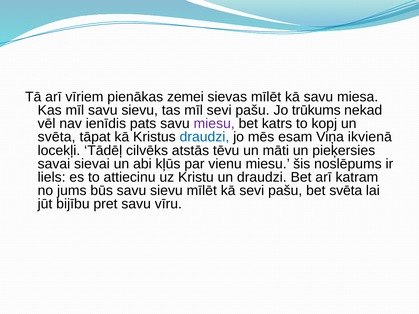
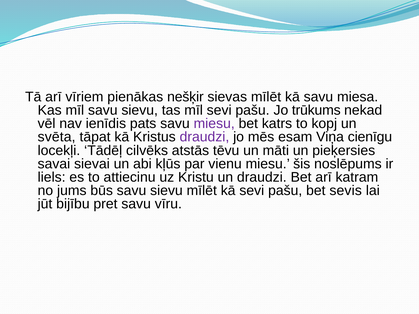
zemei: zemei -> nešķir (185, 97)
draudzi colour: blue -> purple (204, 137)
ikvienā: ikvienā -> cienīgu (370, 137)
bet svēta: svēta -> sevis (346, 191)
